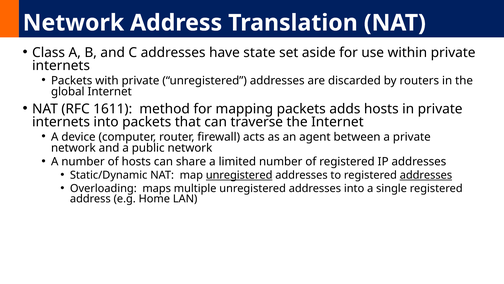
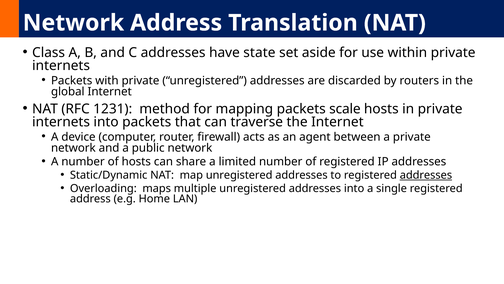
1611: 1611 -> 1231 (113, 109)
adds: adds -> scale (345, 109)
unregistered underline: present -> none (239, 175)
